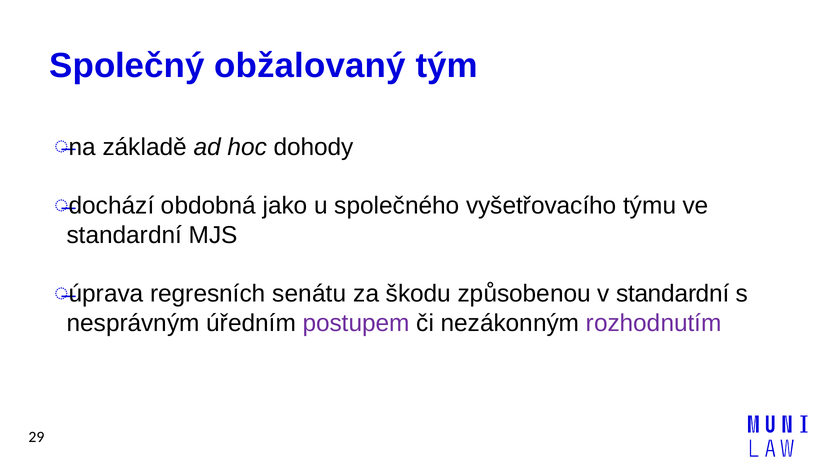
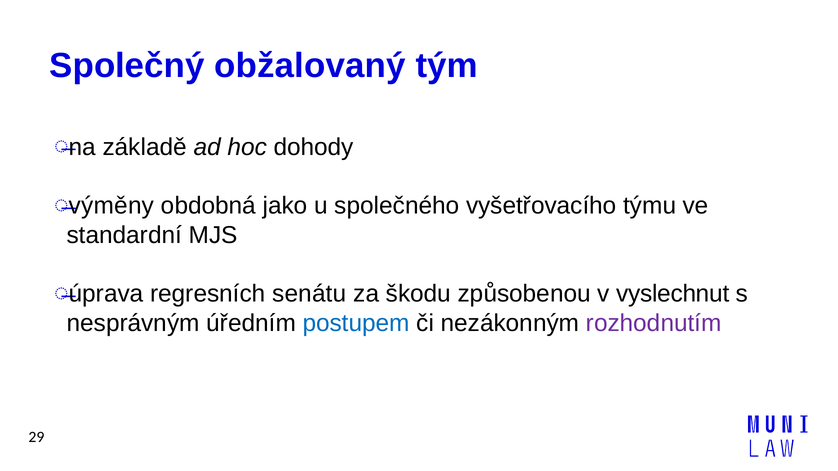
dochází: dochází -> výměny (111, 206)
v standardní: standardní -> vyslechnut (673, 294)
postupem colour: purple -> blue (356, 323)
